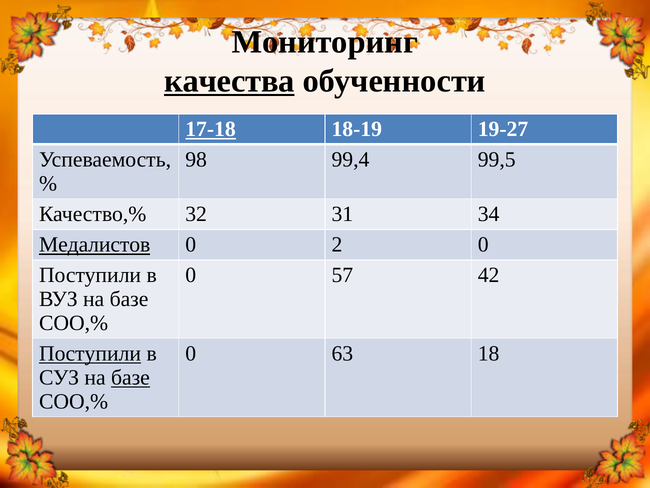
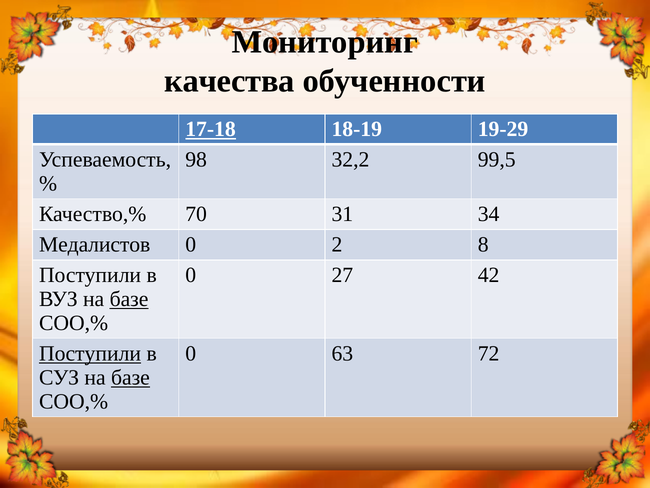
качества underline: present -> none (229, 81)
19-27: 19-27 -> 19-29 (503, 129)
99,4: 99,4 -> 32,2 (350, 160)
32: 32 -> 70 (196, 214)
Медалистов underline: present -> none (95, 245)
2 0: 0 -> 8 (483, 245)
57: 57 -> 27 (342, 275)
базе underline: none -> present (129, 299)
18: 18 -> 72 (489, 353)
